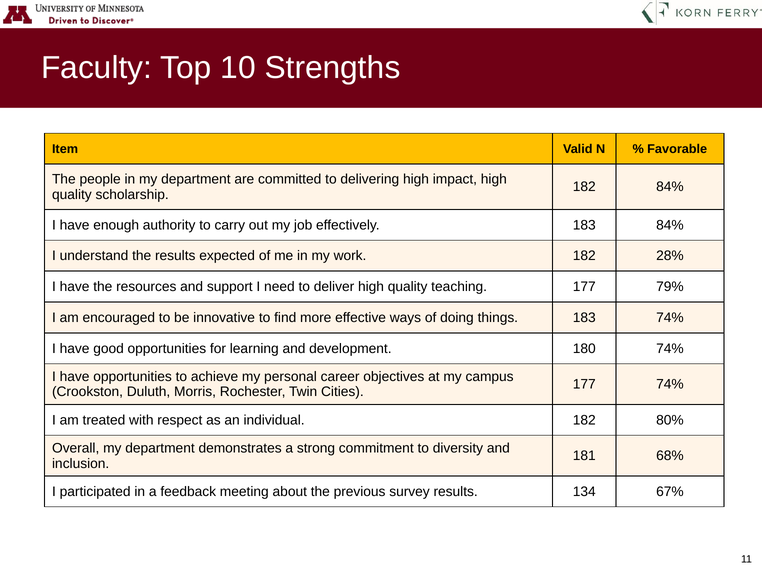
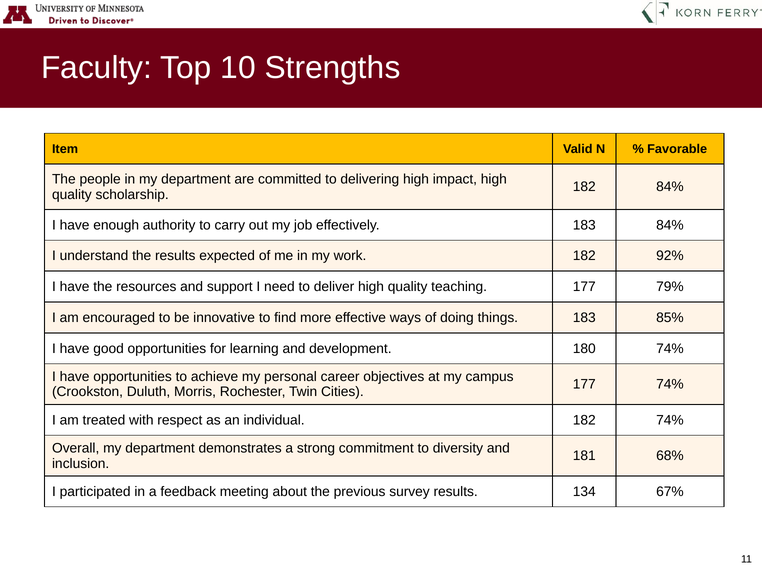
28%: 28% -> 92% (670, 256)
183 74%: 74% -> 85% (670, 318)
182 80%: 80% -> 74% (670, 420)
